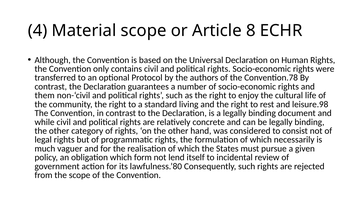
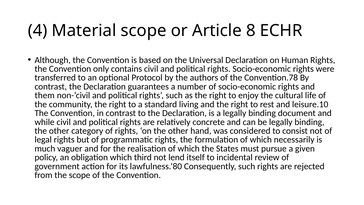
leisure.98: leisure.98 -> leisure.10 (310, 104)
form: form -> third (143, 157)
